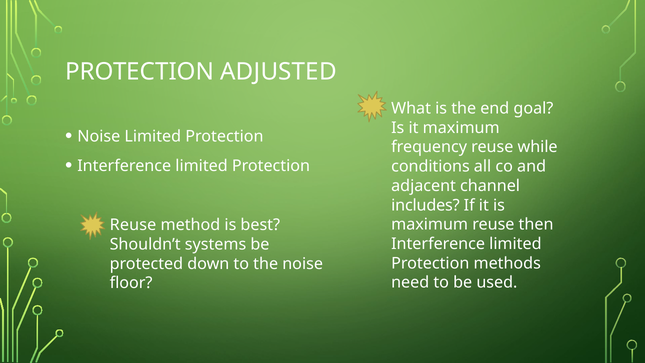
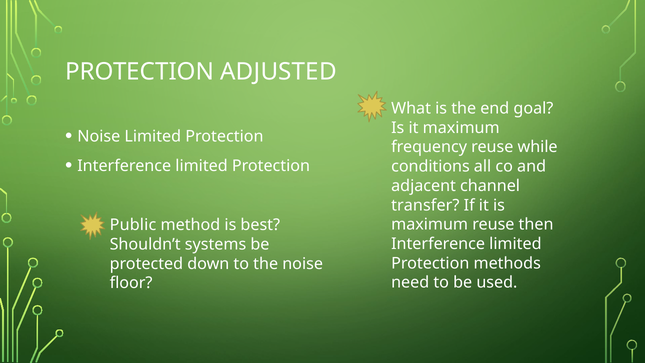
includes: includes -> transfer (425, 205)
Reuse: Reuse -> Public (133, 225)
